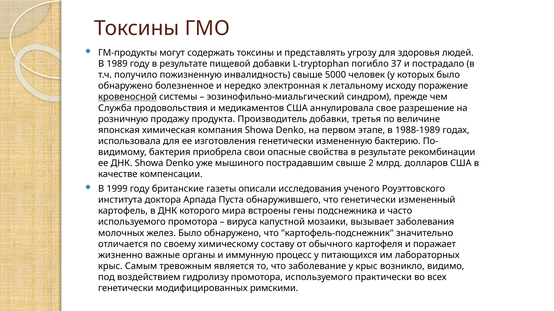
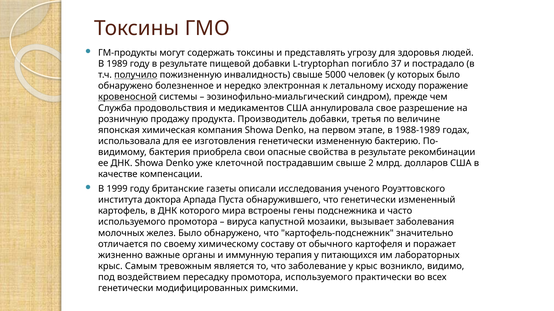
получило underline: none -> present (136, 75)
мышиного: мышиного -> клеточной (239, 164)
процесс: процесс -> терапия (294, 256)
гидролизу: гидролизу -> пересадку (206, 278)
